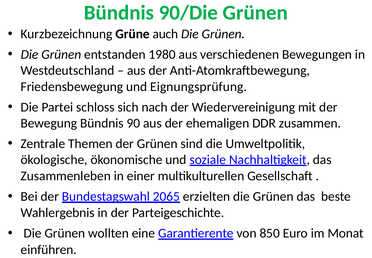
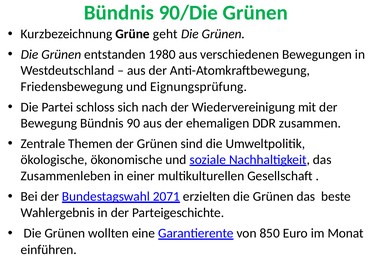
auch: auch -> geht (165, 34)
2065: 2065 -> 2071 (166, 196)
